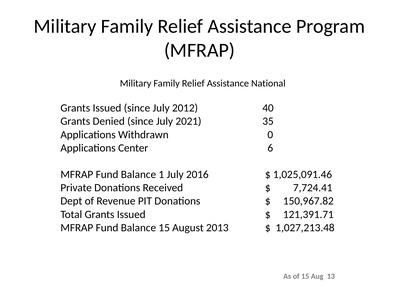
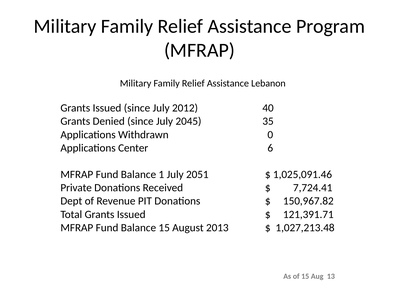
National: National -> Lebanon (268, 83)
2021: 2021 -> 2045 (188, 121)
2016: 2016 -> 2051 (197, 175)
